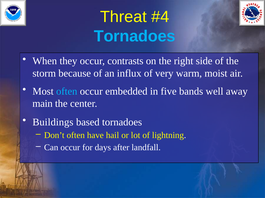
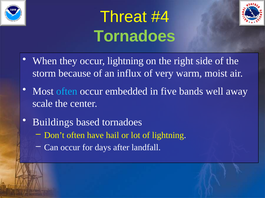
Tornadoes colour: light blue -> light green (135, 36)
occur contrasts: contrasts -> lightning (125, 61)
main: main -> scale (43, 104)
